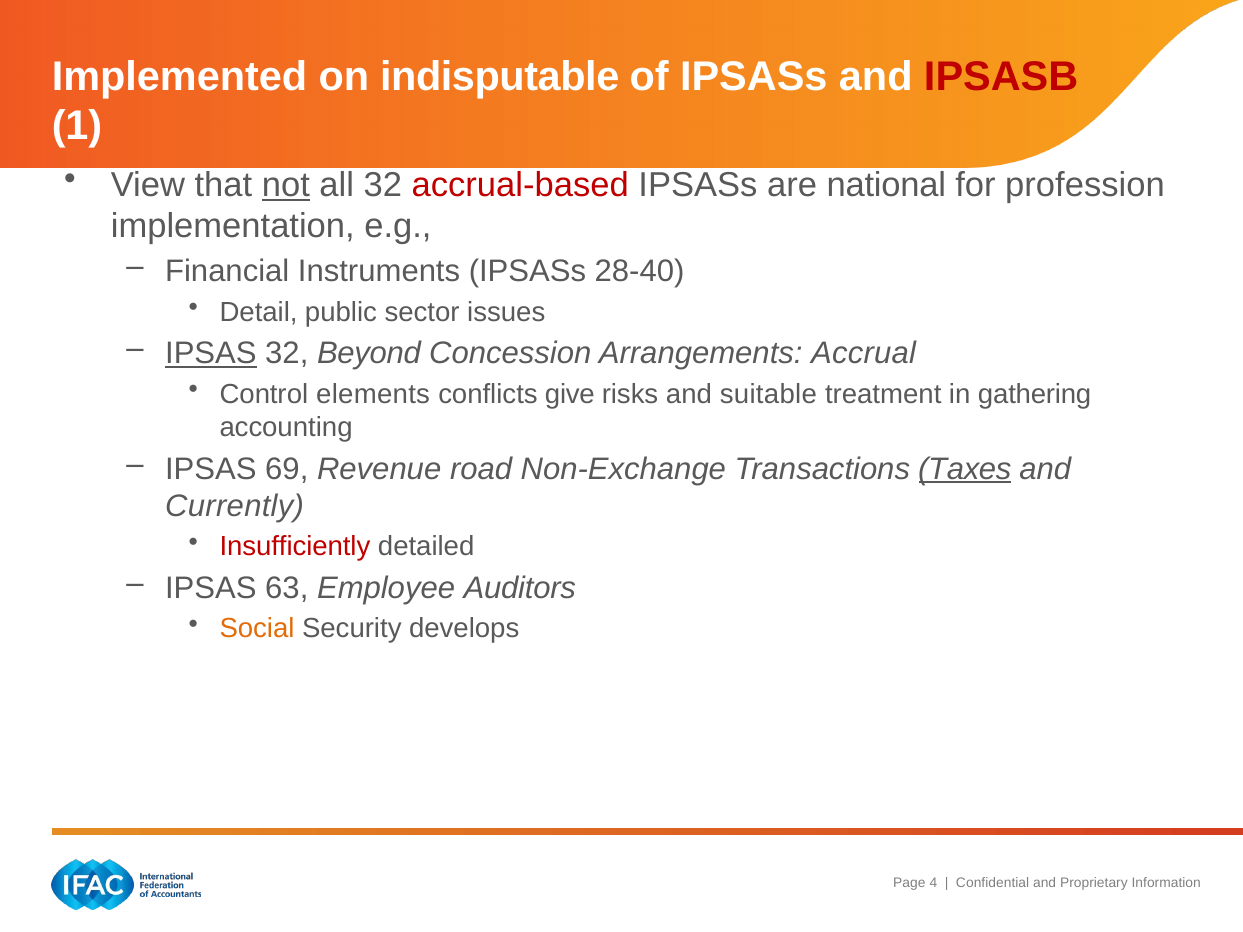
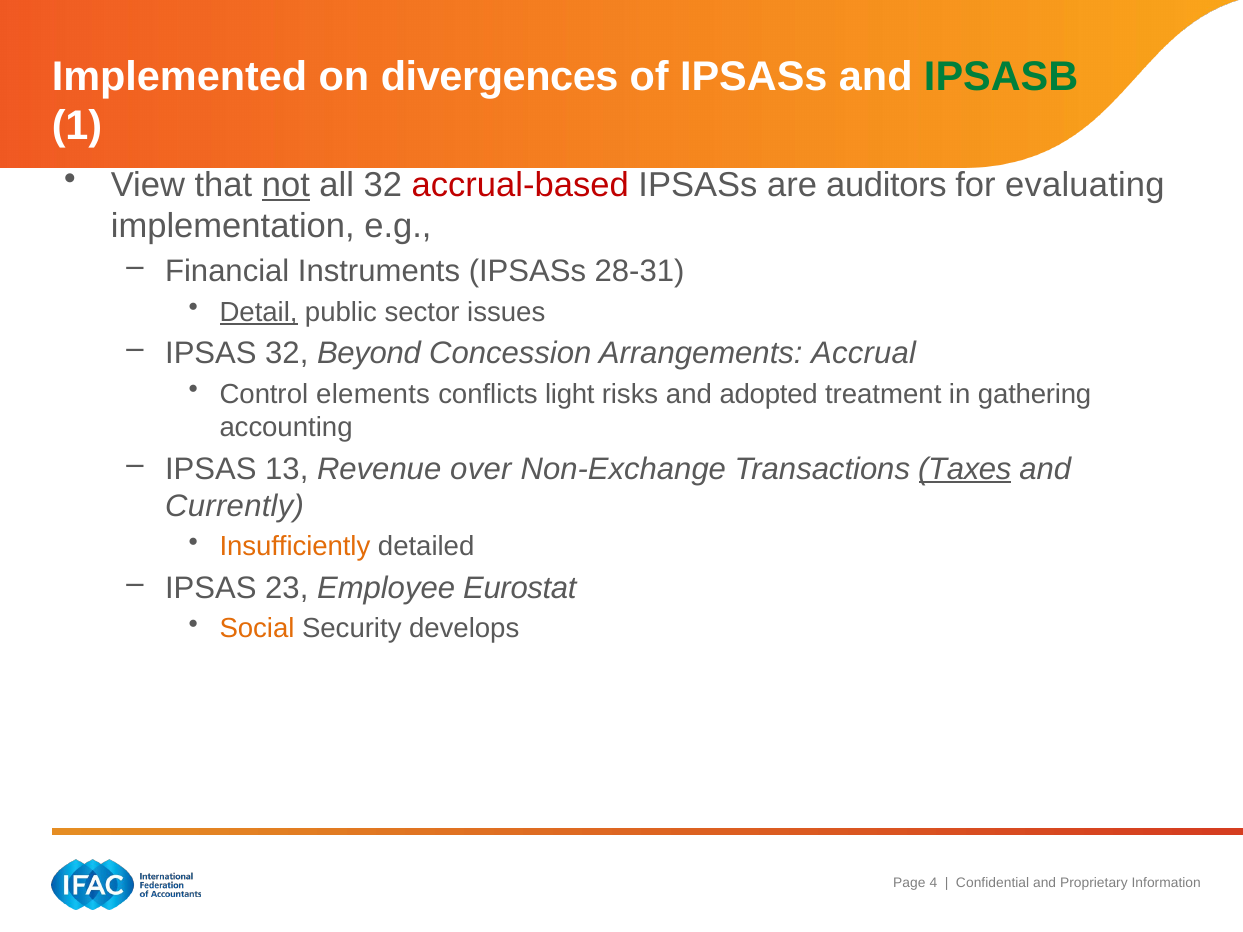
indisputable: indisputable -> divergences (500, 76)
IPSASB colour: red -> green (1001, 76)
national: national -> auditors (886, 185)
profession: profession -> evaluating (1085, 185)
28-40: 28-40 -> 28-31 (640, 272)
Detail underline: none -> present (259, 312)
IPSAS underline: present -> none (211, 354)
give: give -> light (570, 394)
suitable: suitable -> adopted (769, 394)
69: 69 -> 13 (287, 469)
road: road -> over (481, 469)
Insufficiently colour: red -> orange (295, 547)
63: 63 -> 23 (287, 588)
Auditors: Auditors -> Eurostat (520, 588)
